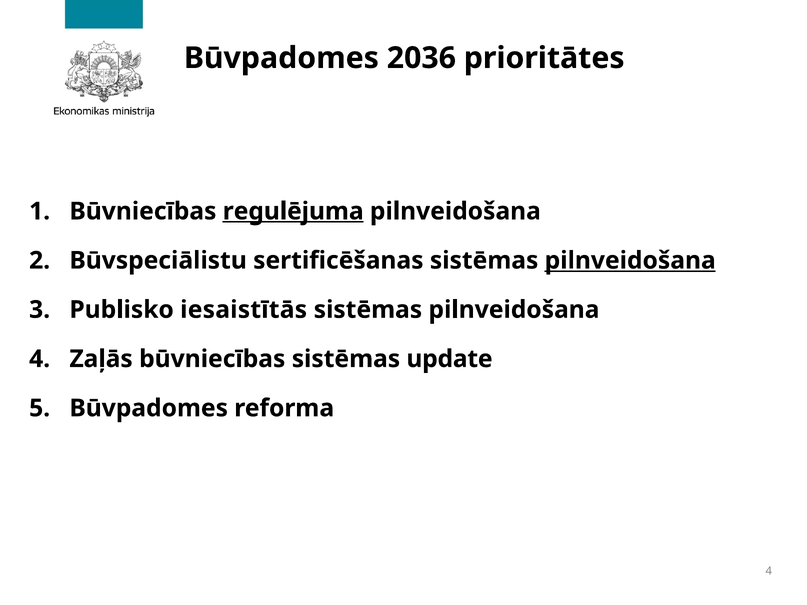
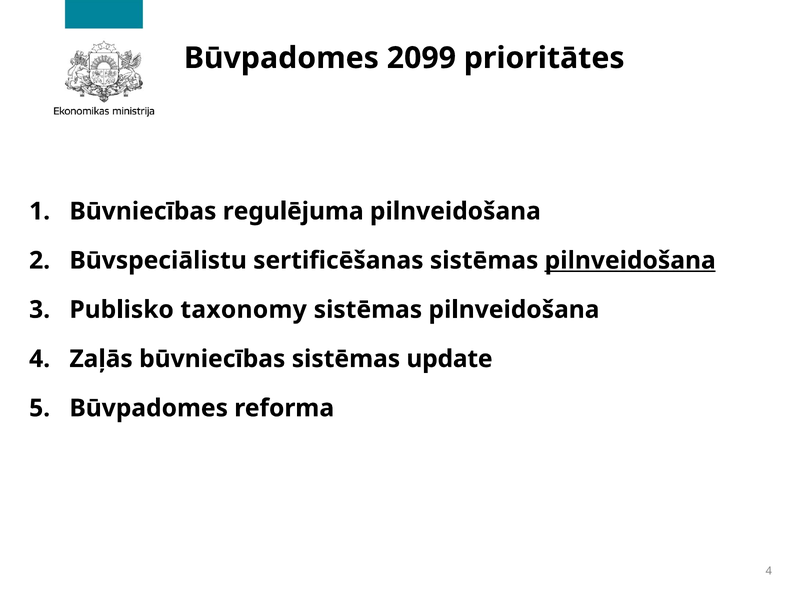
2036: 2036 -> 2099 (421, 58)
regulējuma underline: present -> none (293, 211)
iesaistītās: iesaistītās -> taxonomy (244, 310)
